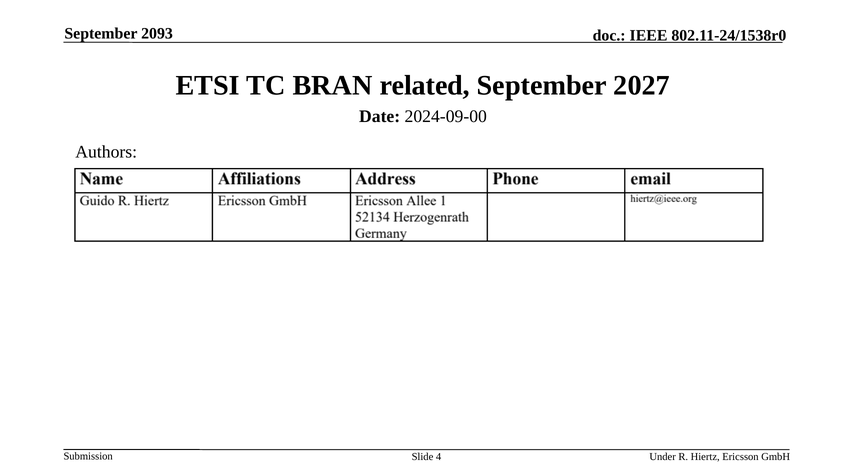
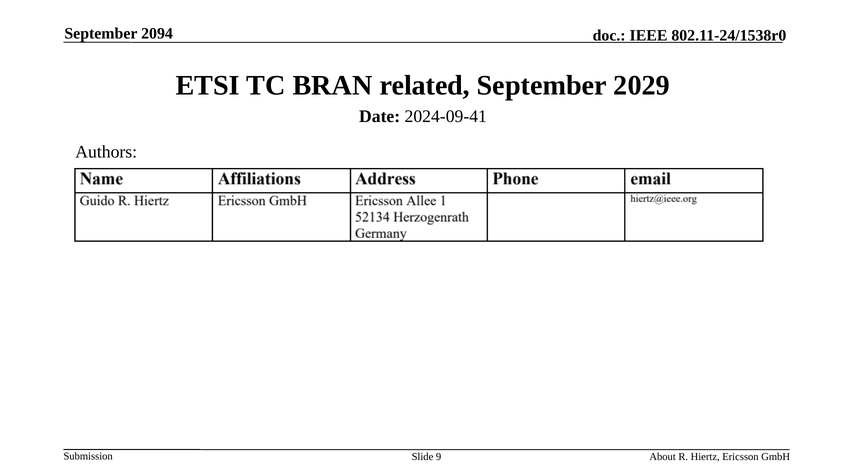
2093: 2093 -> 2094 (157, 34)
2027: 2027 -> 2029 (642, 86)
2024-09-00: 2024-09-00 -> 2024-09-41 (446, 117)
4: 4 -> 9 (439, 456)
Under: Under -> About (663, 456)
